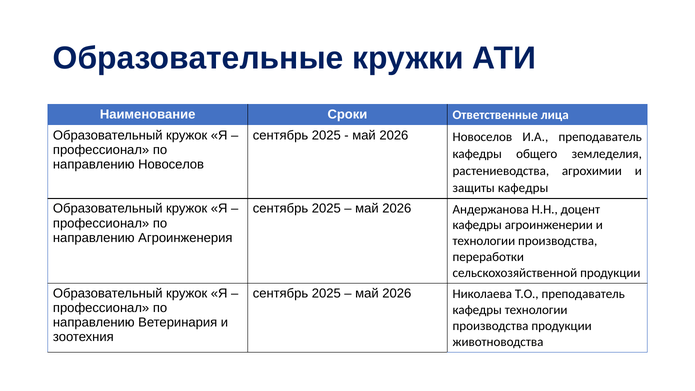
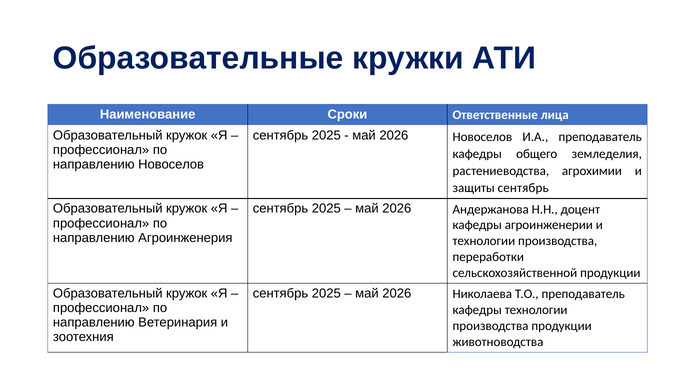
защиты кафедры: кафедры -> сентябрь (523, 188)
